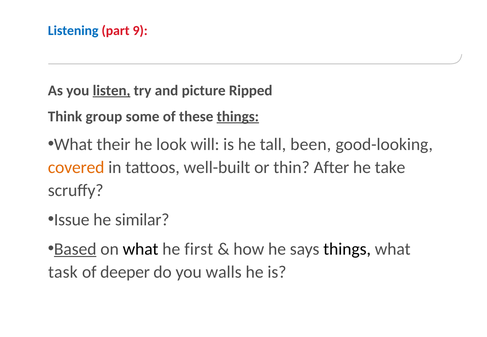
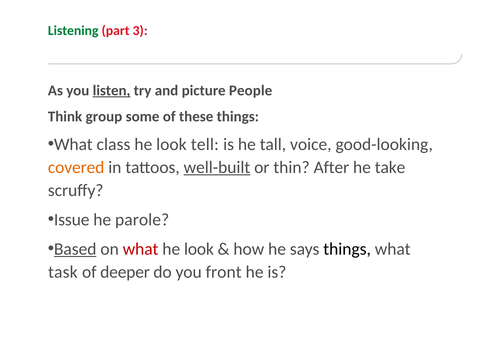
Listening colour: blue -> green (73, 31)
9: 9 -> 3 (140, 31)
Ripped: Ripped -> People (251, 91)
things underline: present -> none (238, 117)
their: their -> class (113, 145)
will: will -> tell (205, 145)
been: been -> voice (311, 145)
well-built underline: none -> present (217, 168)
similar: similar -> parole (142, 220)
what colour: black -> red (141, 249)
first: first -> look (199, 249)
walls: walls -> front (224, 272)
